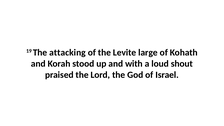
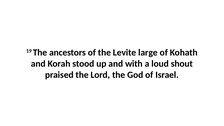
attacking: attacking -> ancestors (68, 52)
